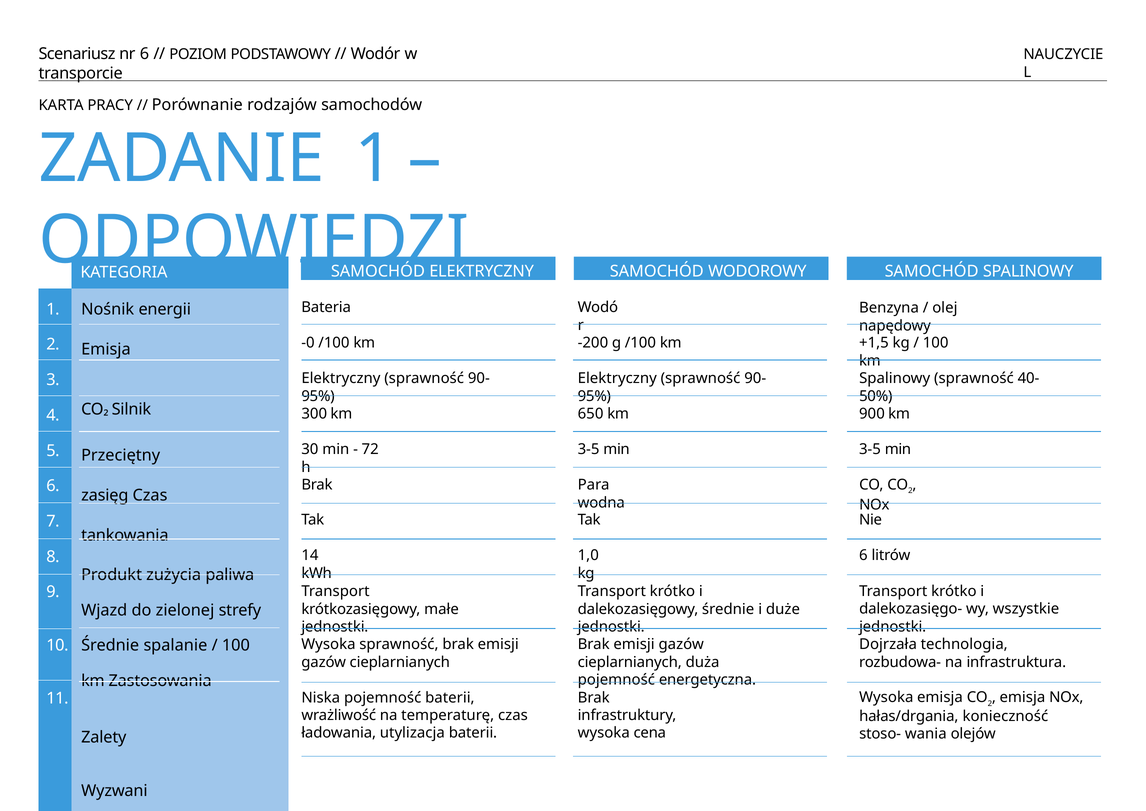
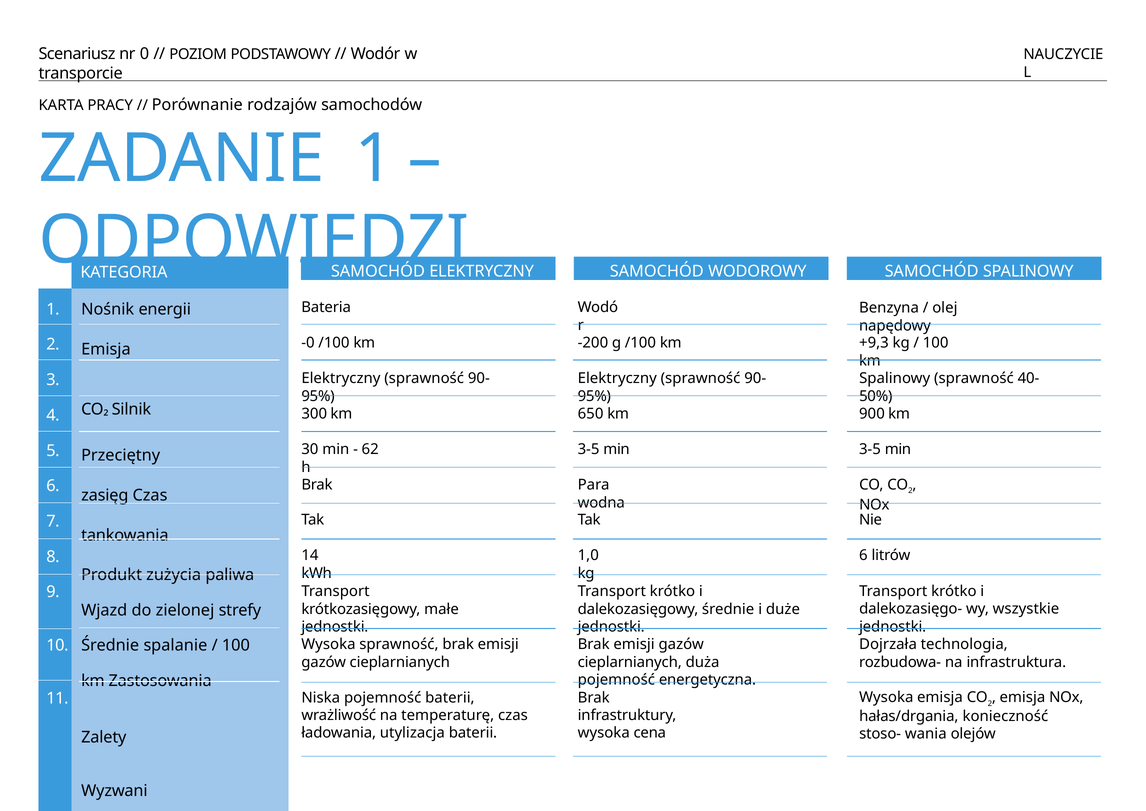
nr 6: 6 -> 0 (145, 54)
+1,5: +1,5 -> +9,3 (874, 343)
72: 72 -> 62 (370, 449)
